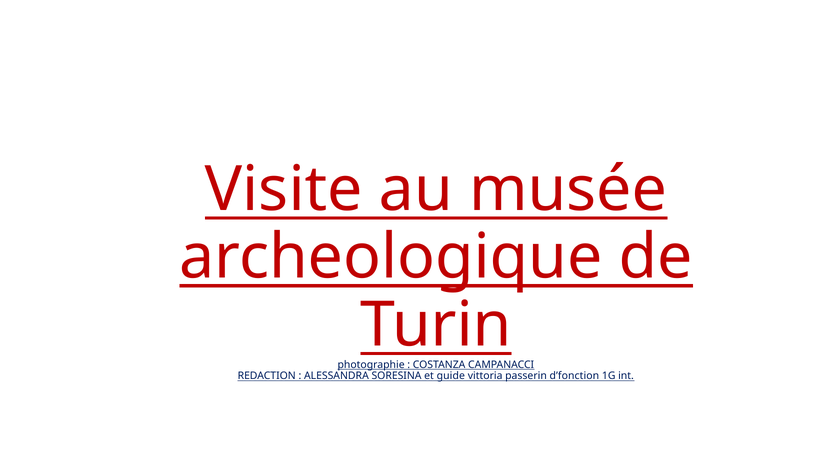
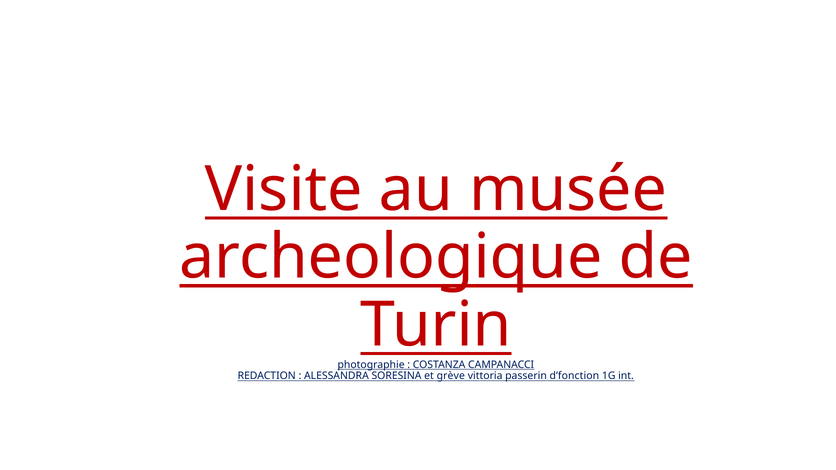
guide: guide -> grève (451, 376)
